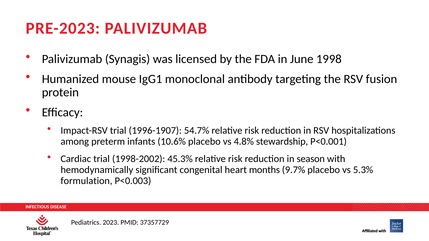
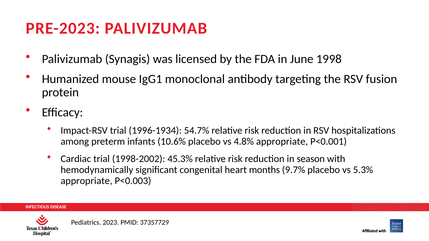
1996-1907: 1996-1907 -> 1996-1934 (155, 131)
4.8% stewardship: stewardship -> appropriate (282, 142)
formulation: formulation -> appropriate (86, 181)
